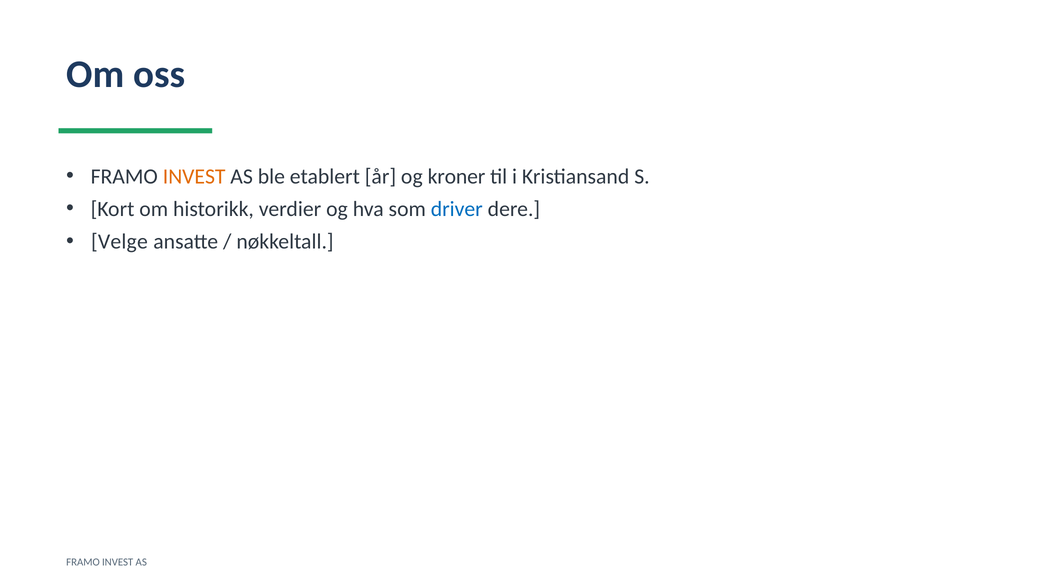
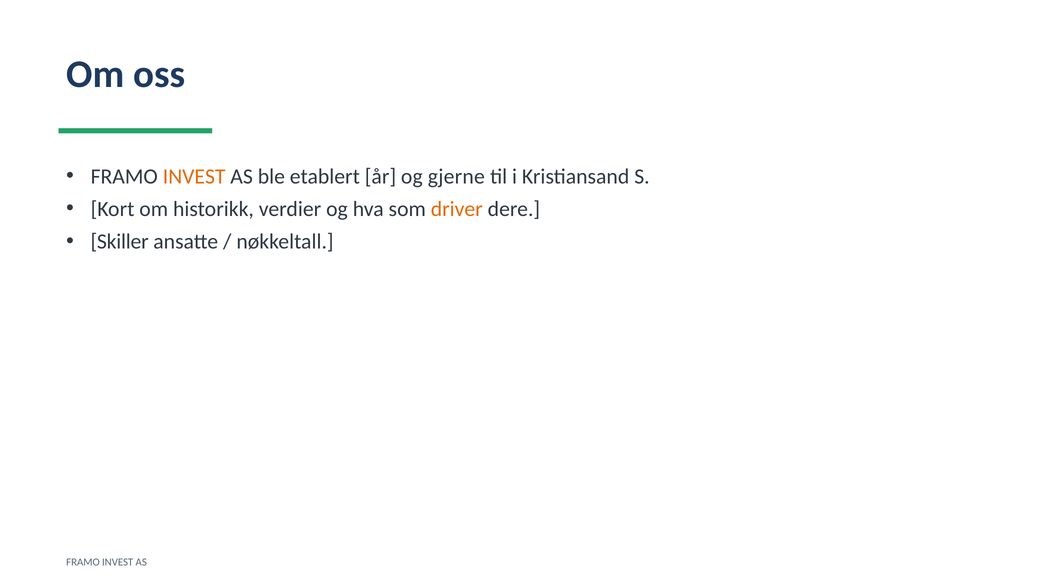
kroner: kroner -> gjerne (456, 176)
driver colour: blue -> orange (457, 209)
Velge: Velge -> Skiller (120, 241)
